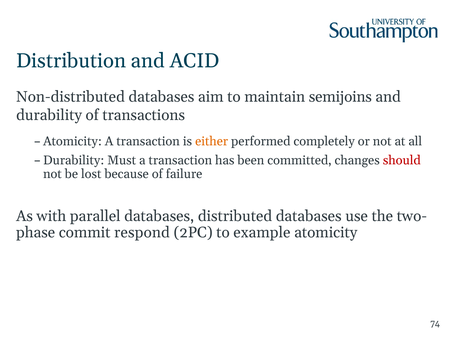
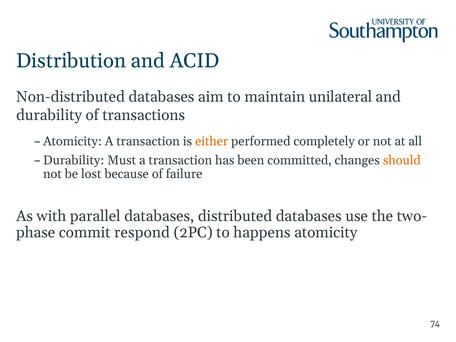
semijoins: semijoins -> unilateral (340, 97)
should colour: red -> orange (402, 160)
example: example -> happens (262, 232)
